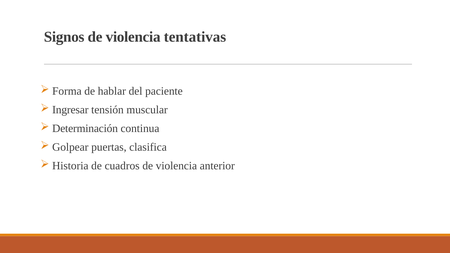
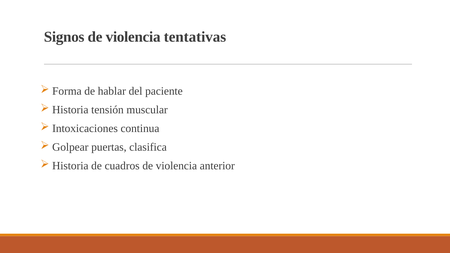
Ingresar: Ingresar -> Historia (70, 110)
Determinación: Determinación -> Intoxicaciones (85, 128)
